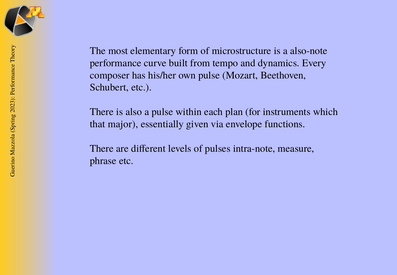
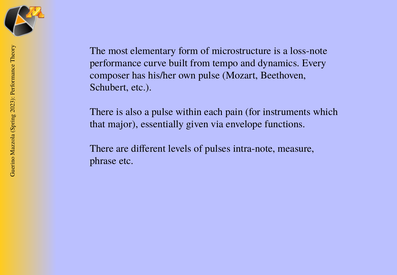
also-note: also-note -> loss-note (309, 51)
plan: plan -> pain (234, 112)
